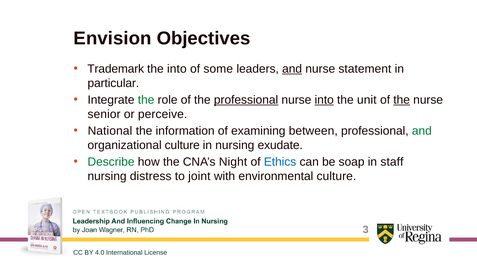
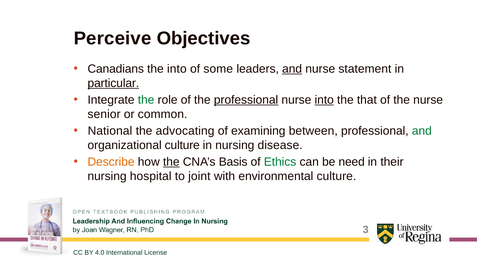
Envision: Envision -> Perceive (113, 38)
Trademark: Trademark -> Canadians (116, 69)
particular underline: none -> present (113, 83)
unit: unit -> that (367, 100)
the underline: present -> none (402, 100)
perceive: perceive -> common (163, 114)
information: information -> advocating (185, 131)
exudate: exudate -> disease (280, 145)
Describe colour: green -> orange (111, 162)
the underline: none -> present (171, 162)
Night: Night -> Basis (233, 162)
Ethics colour: blue -> green (280, 162)
soap: soap -> need (352, 162)
staff: staff -> their (392, 162)
distress: distress -> hospital (151, 176)
